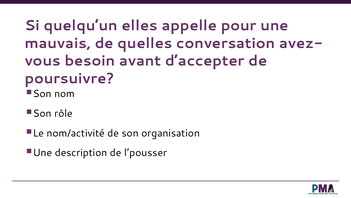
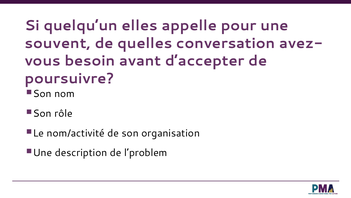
mauvais: mauvais -> souvent (58, 43)
l’pousser: l’pousser -> l’problem (146, 152)
